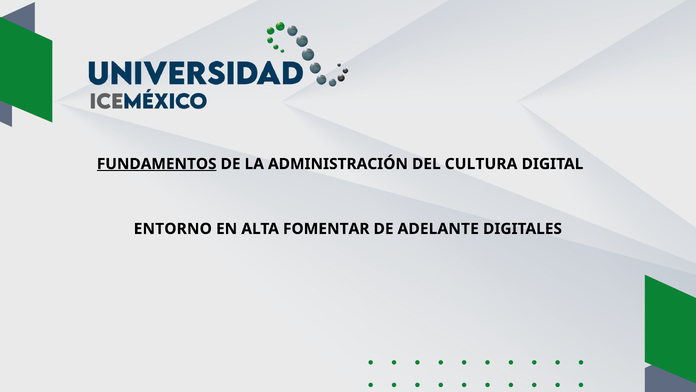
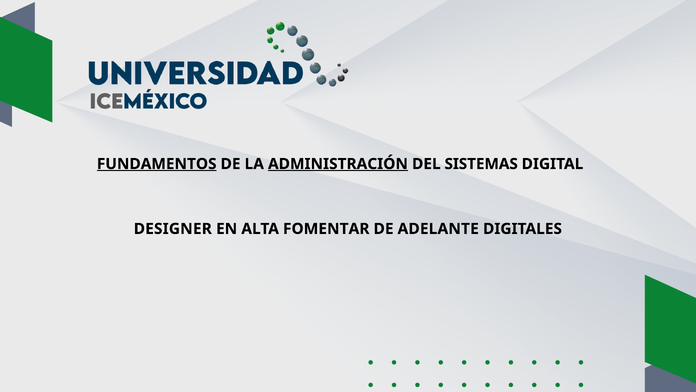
ADMINISTRACIÓN underline: none -> present (338, 164)
CULTURA: CULTURA -> SISTEMAS (481, 164)
ENTORNO: ENTORNO -> DESIGNER (173, 229)
